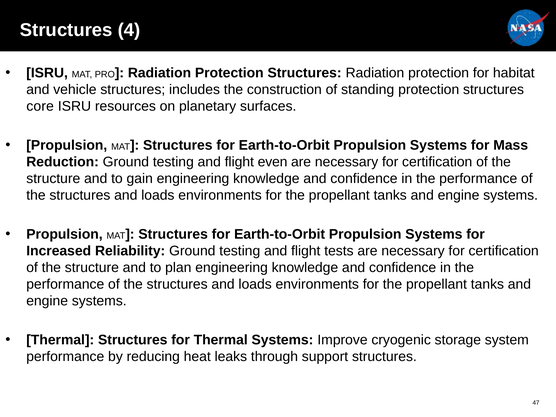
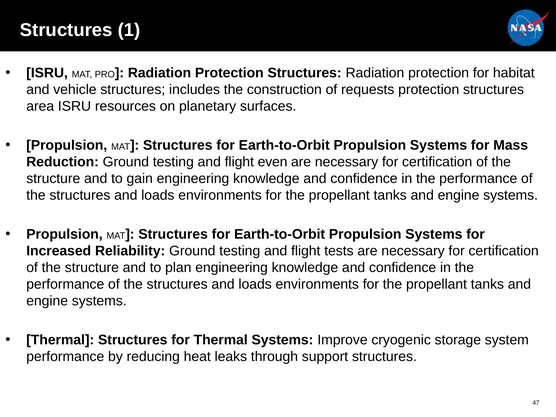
4: 4 -> 1 (129, 30)
standing: standing -> requests (368, 90)
core: core -> area (40, 106)
